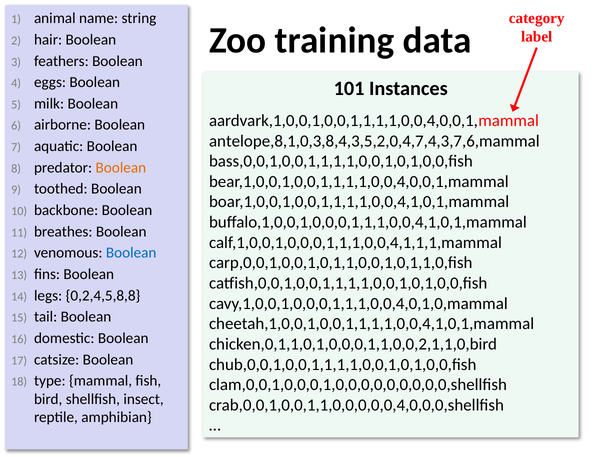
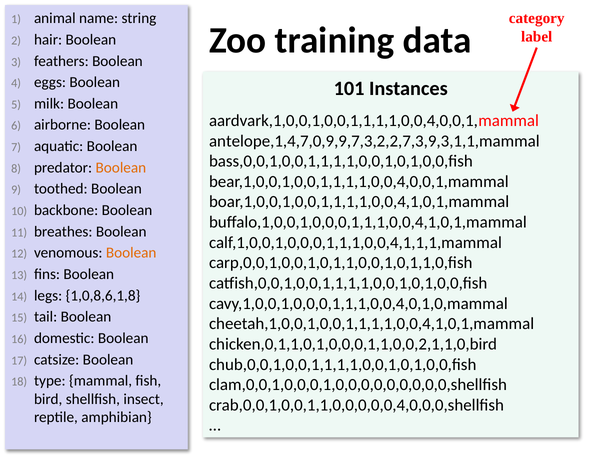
antelope,8,1,0,3,8,4,3,5,2,0,4,7,4,3,7,6,mammal: antelope,8,1,0,3,8,4,3,5,2,0,4,7,4,3,7,6,mammal -> antelope,1,4,7,0,9,9,7,3,2,2,7,3,9,3,1,1,mammal (374, 141)
Boolean colour: blue -> orange (131, 253)
0,2,4,5,8,8: 0,2,4,5,8,8 -> 1,0,8,6,1,8 (103, 295)
